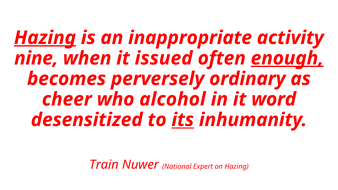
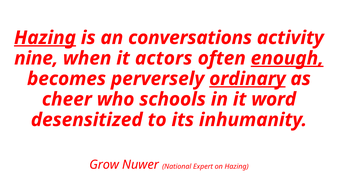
inappropriate: inappropriate -> conversations (190, 38)
issued: issued -> actors (164, 58)
ordinary underline: none -> present (247, 79)
alcohol: alcohol -> schools (173, 99)
its underline: present -> none (183, 120)
Train: Train -> Grow (104, 165)
